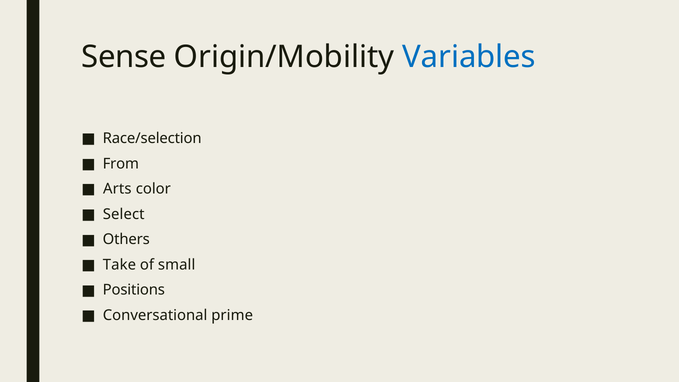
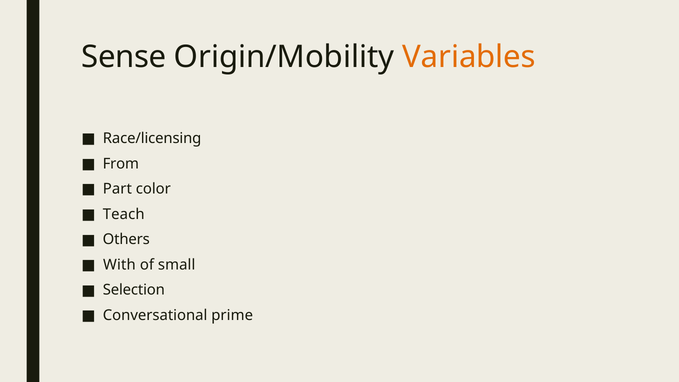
Variables colour: blue -> orange (469, 57)
Race/selection: Race/selection -> Race/licensing (152, 138)
Arts: Arts -> Part (117, 189)
Select: Select -> Teach (124, 214)
Take: Take -> With (119, 265)
Positions: Positions -> Selection (134, 290)
